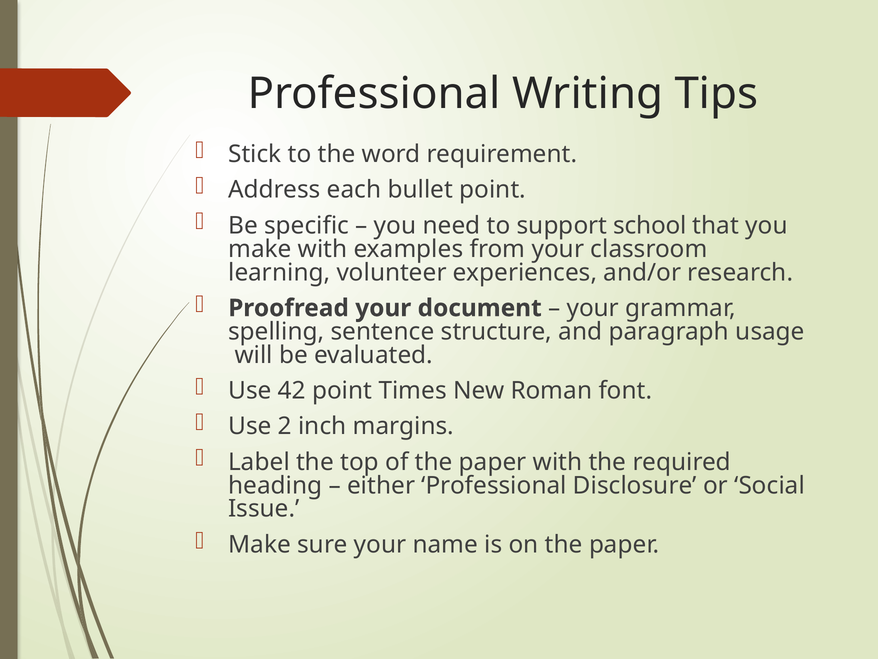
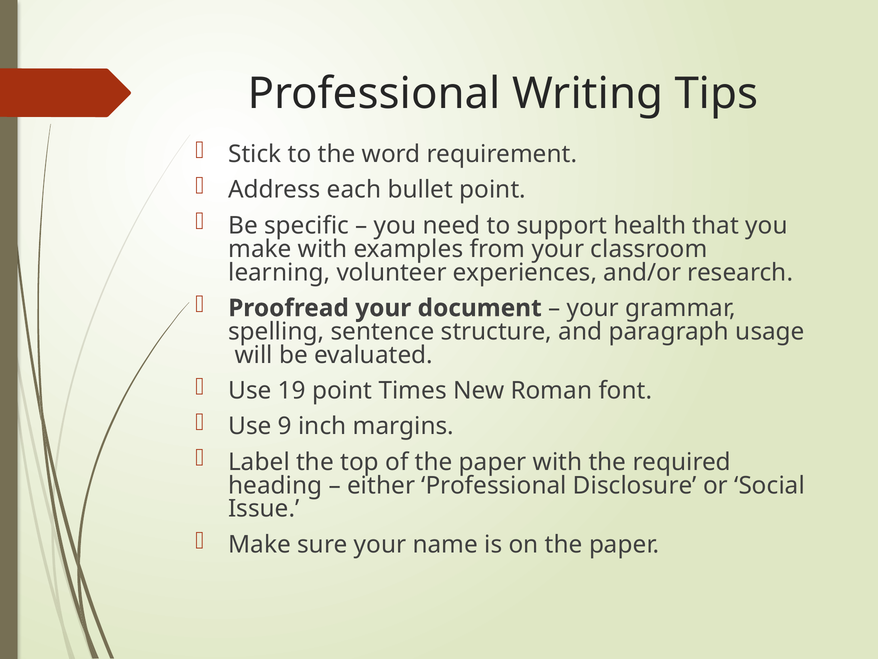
school: school -> health (650, 225)
42: 42 -> 19 (292, 390)
2: 2 -> 9 (285, 426)
